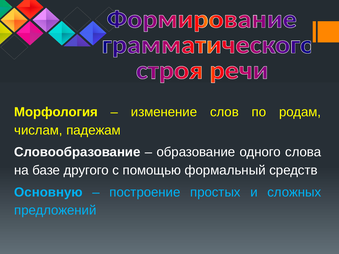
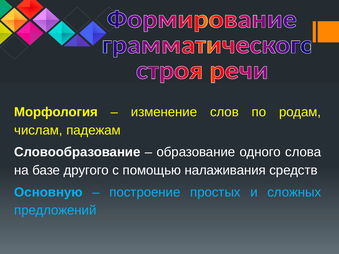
формальный: формальный -> налаживания (225, 170)
